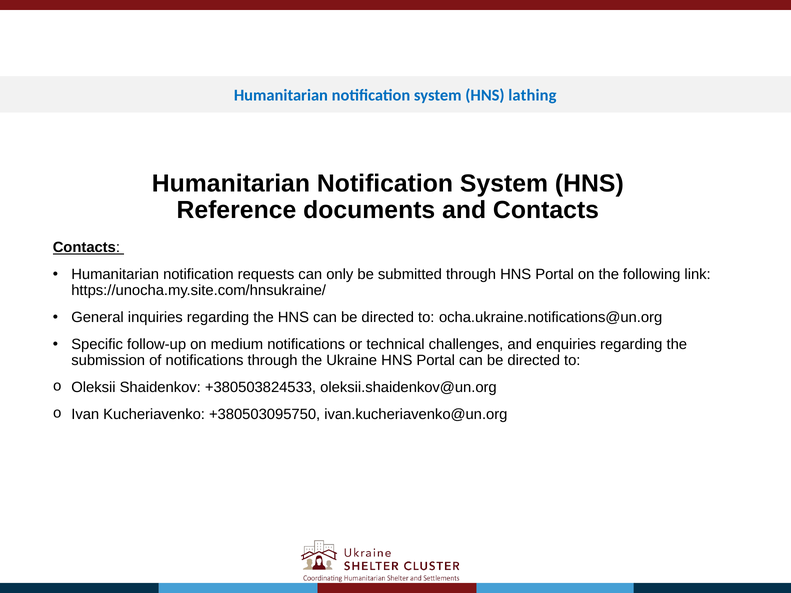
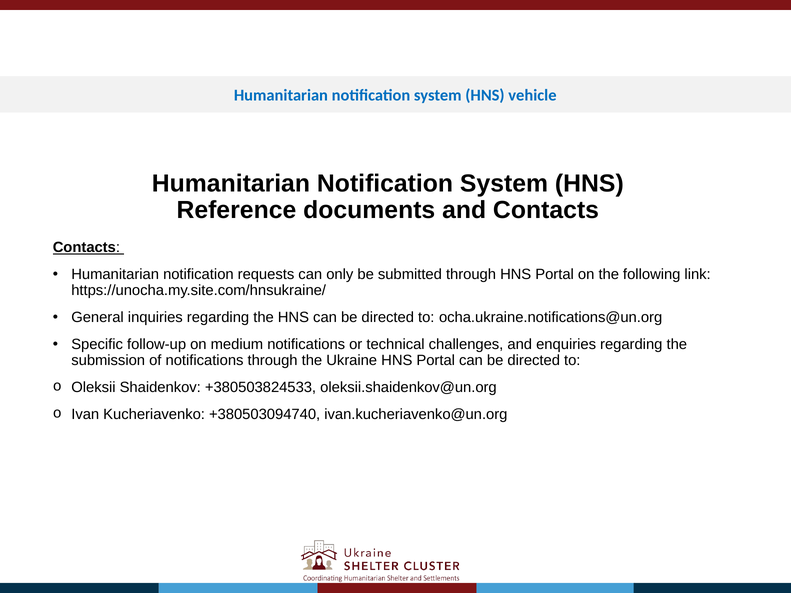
lathing: lathing -> vehicle (532, 95)
+380503095750: +380503095750 -> +380503094740 (265, 415)
